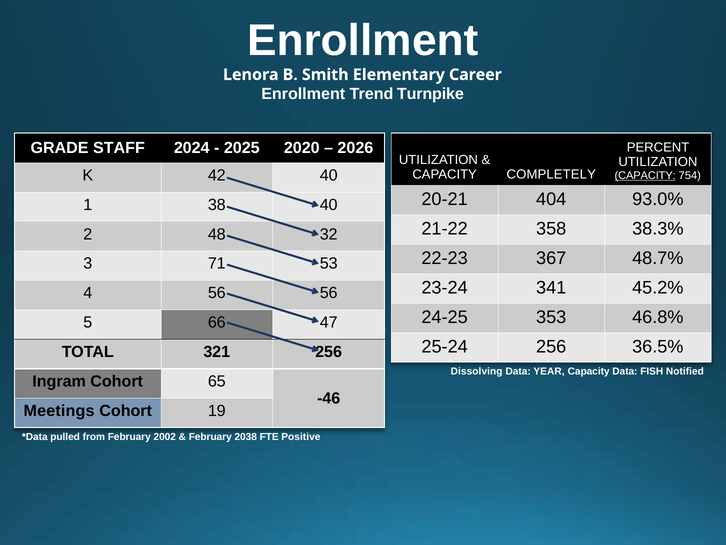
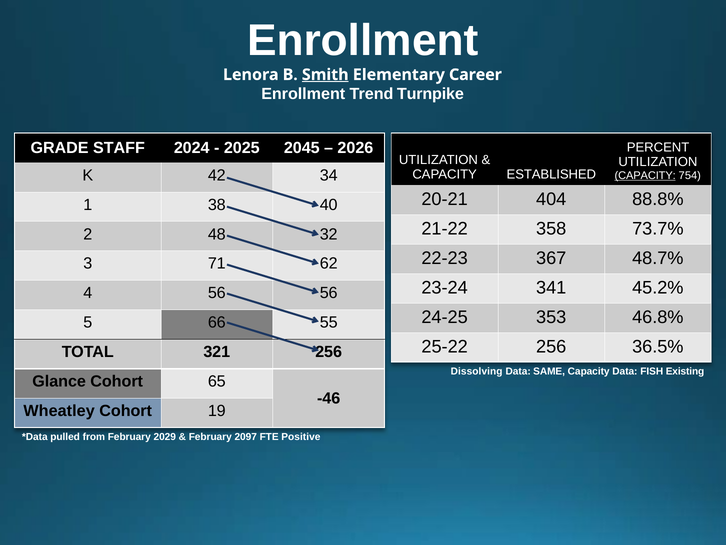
Smith underline: none -> present (325, 75)
2020: 2020 -> 2045 (302, 148)
42 40: 40 -> 34 (329, 175)
COMPLETELY: COMPLETELY -> ESTABLISHED (551, 174)
93.0%: 93.0% -> 88.8% (658, 199)
38.3%: 38.3% -> 73.7% (658, 228)
53: 53 -> 62 (329, 263)
47: 47 -> 55 (329, 322)
25-24: 25-24 -> 25-22 (445, 346)
YEAR: YEAR -> SAME (549, 371)
Notified: Notified -> Existing (685, 371)
Ingram: Ingram -> Glance (59, 381)
Meetings: Meetings -> Wheatley (59, 411)
2002: 2002 -> 2029 (165, 437)
2038: 2038 -> 2097 (246, 437)
